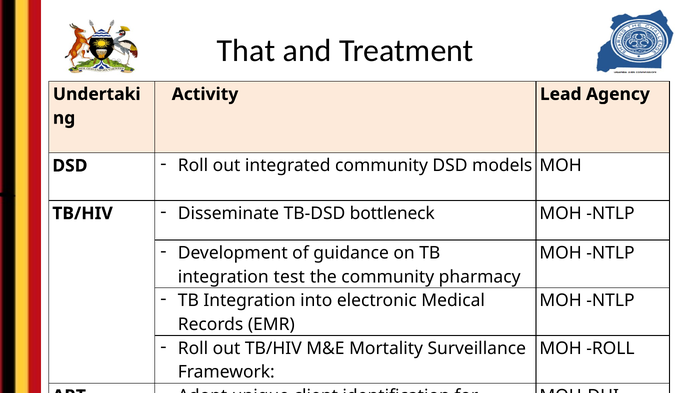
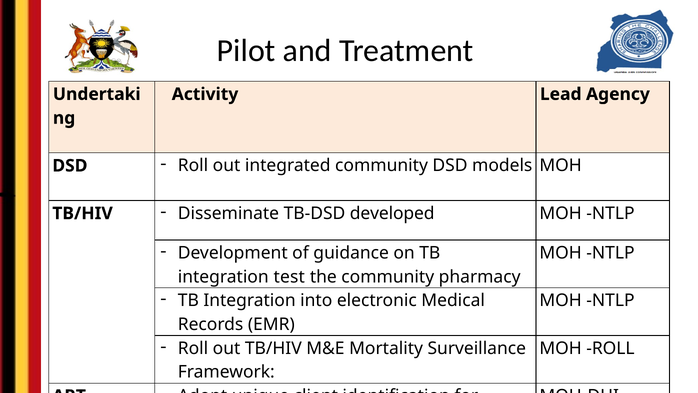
That: That -> Pilot (246, 51)
bottleneck: bottleneck -> developed (392, 213)
